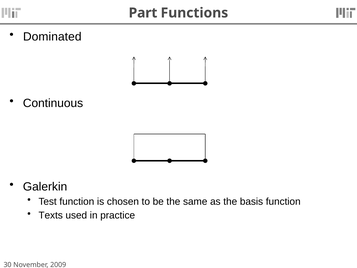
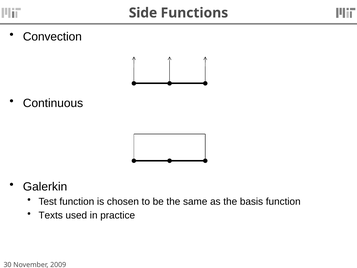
Part: Part -> Side (143, 13)
Dominated: Dominated -> Convection (52, 37)
